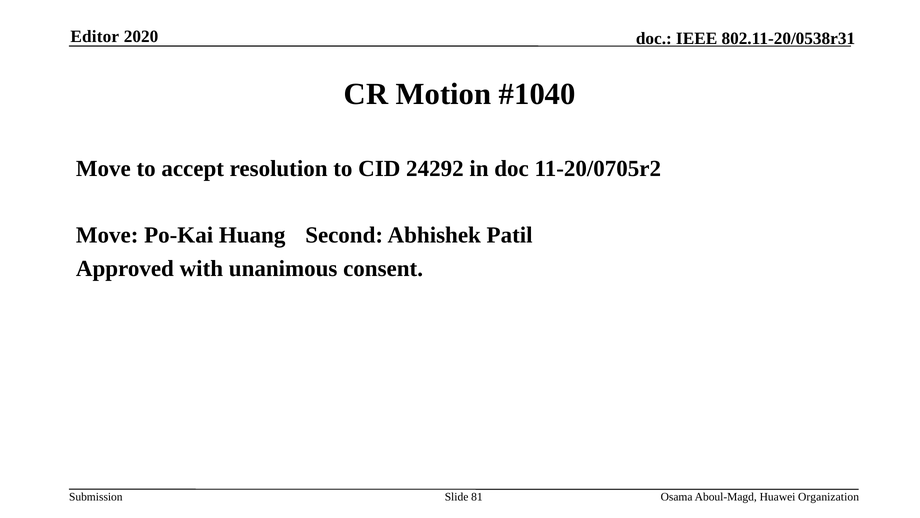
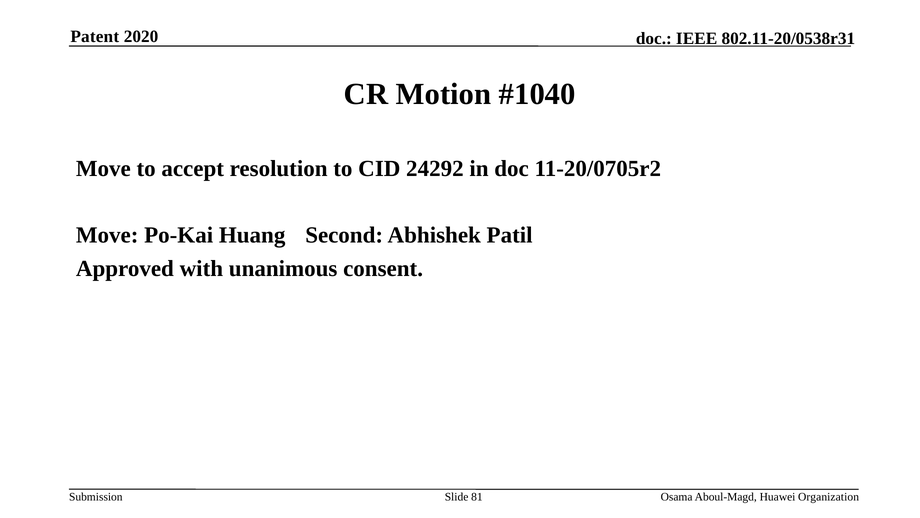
Editor: Editor -> Patent (95, 37)
